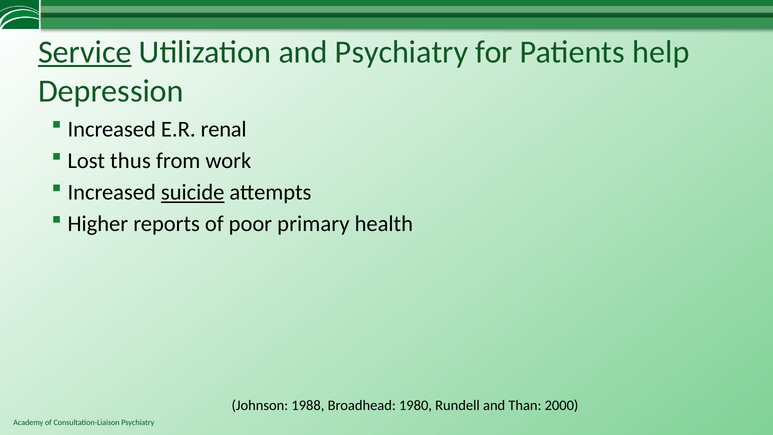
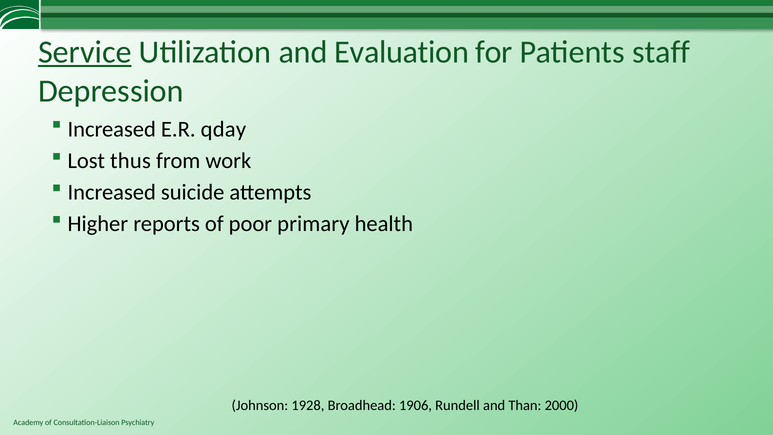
and Psychiatry: Psychiatry -> Evaluation (402, 52)
help: help -> staff (661, 52)
renal: renal -> qday (223, 129)
suicide underline: present -> none (193, 192)
1988: 1988 -> 1928 (308, 405)
1980: 1980 -> 1906 (416, 405)
